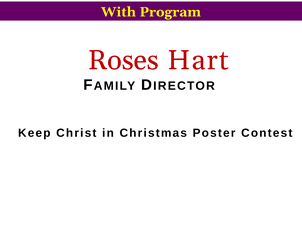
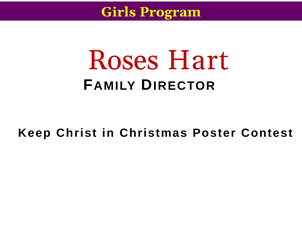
With: With -> Girls (119, 12)
